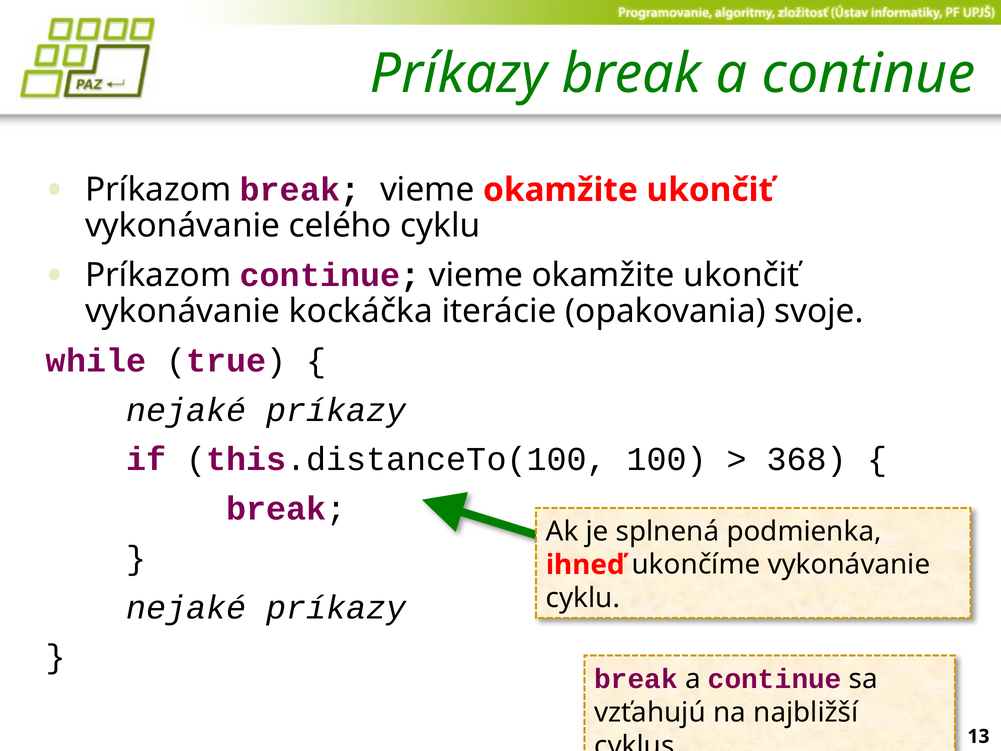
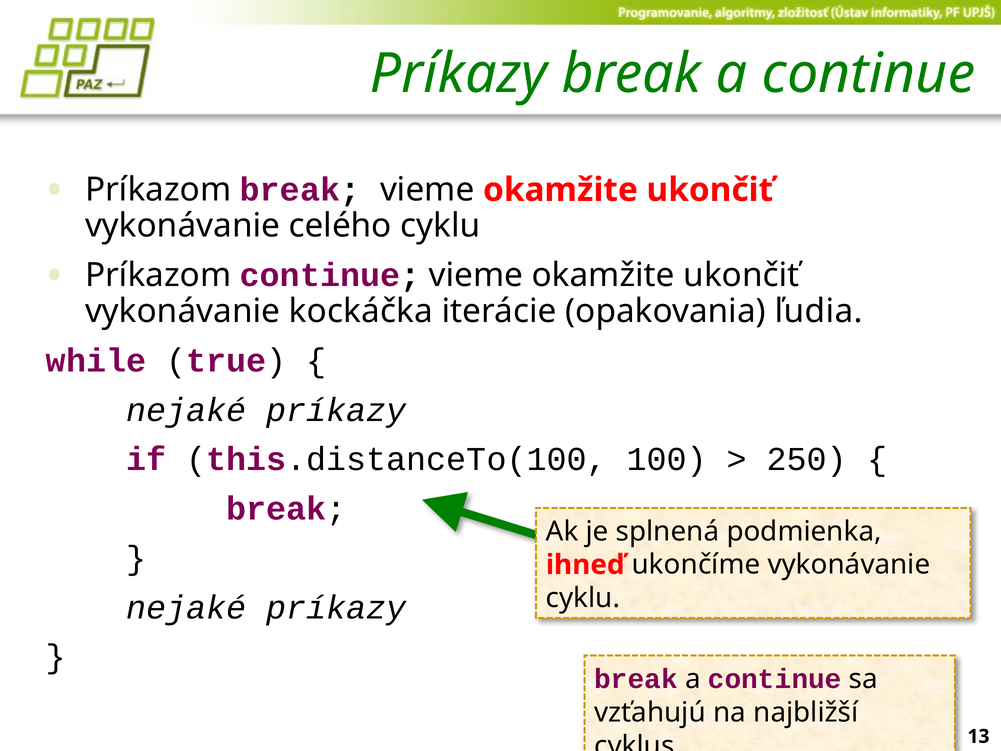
svoje: svoje -> ľudia (819, 311)
368: 368 -> 250 (807, 459)
